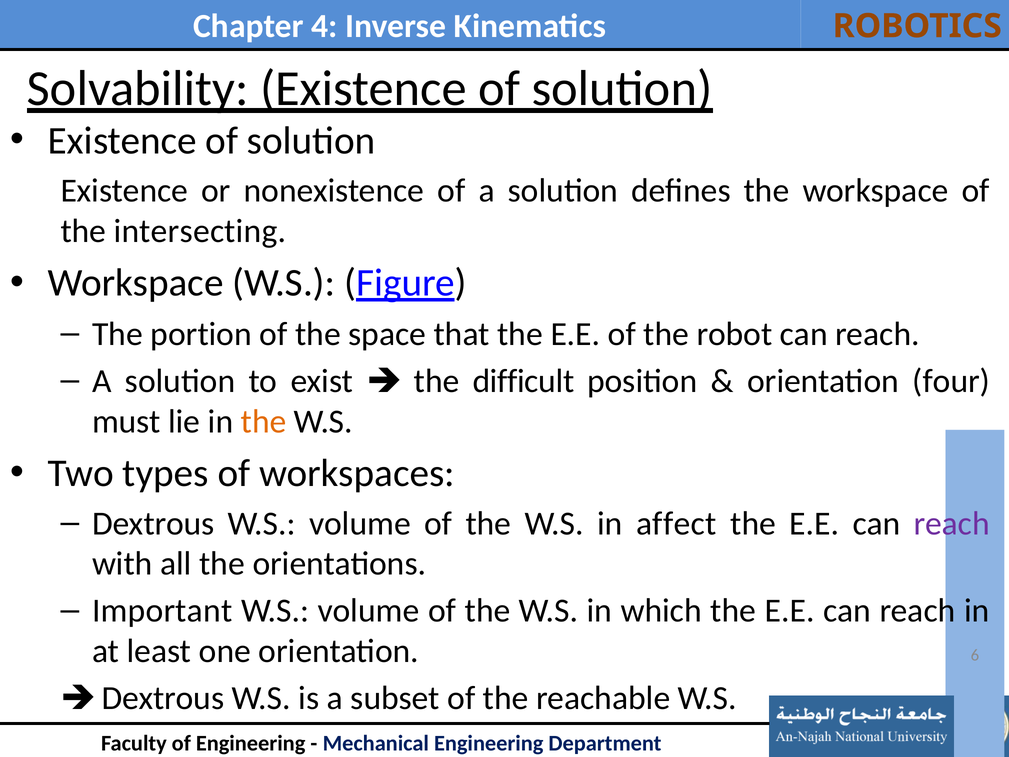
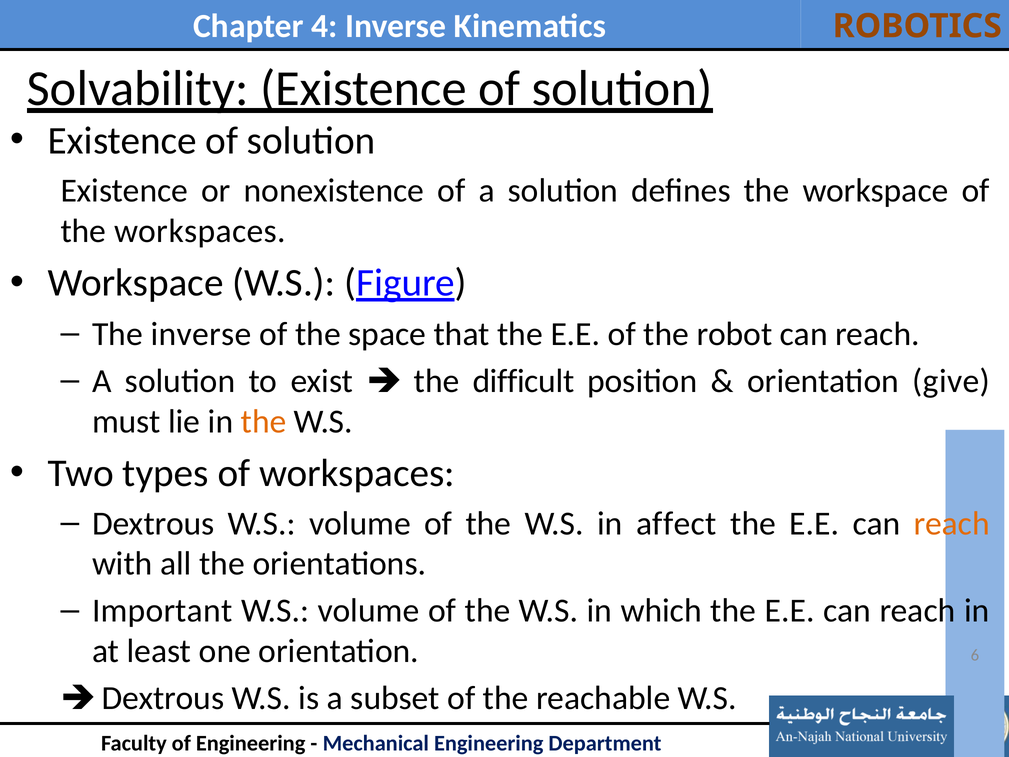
the intersecting: intersecting -> workspaces (200, 231)
The portion: portion -> inverse (201, 334)
four: four -> give (951, 381)
reach colour: purple -> orange (952, 523)
